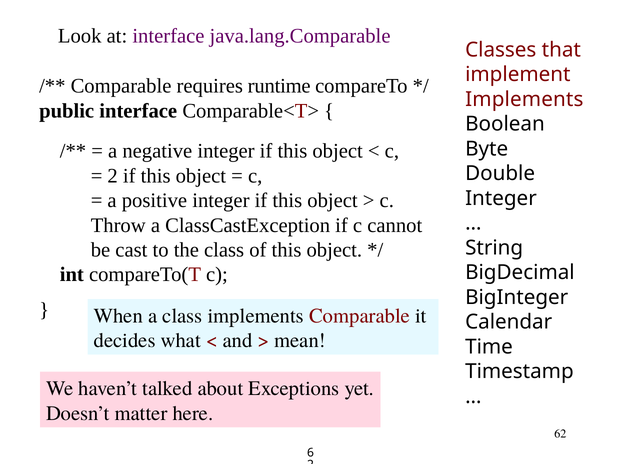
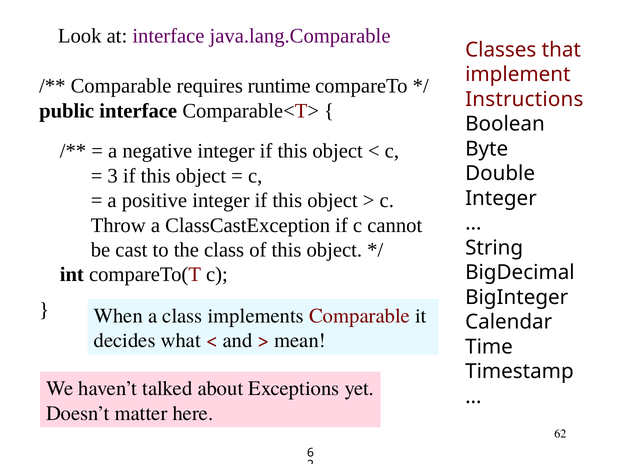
Implements: Implements -> Instructions (524, 99)
2: 2 -> 3 (113, 176)
